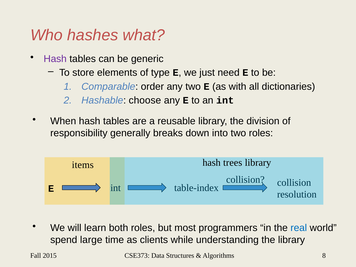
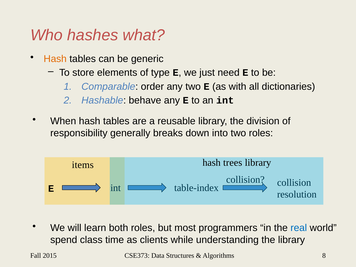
Hash colour: purple -> orange (55, 59)
choose: choose -> behave (145, 100)
large: large -> class (91, 240)
